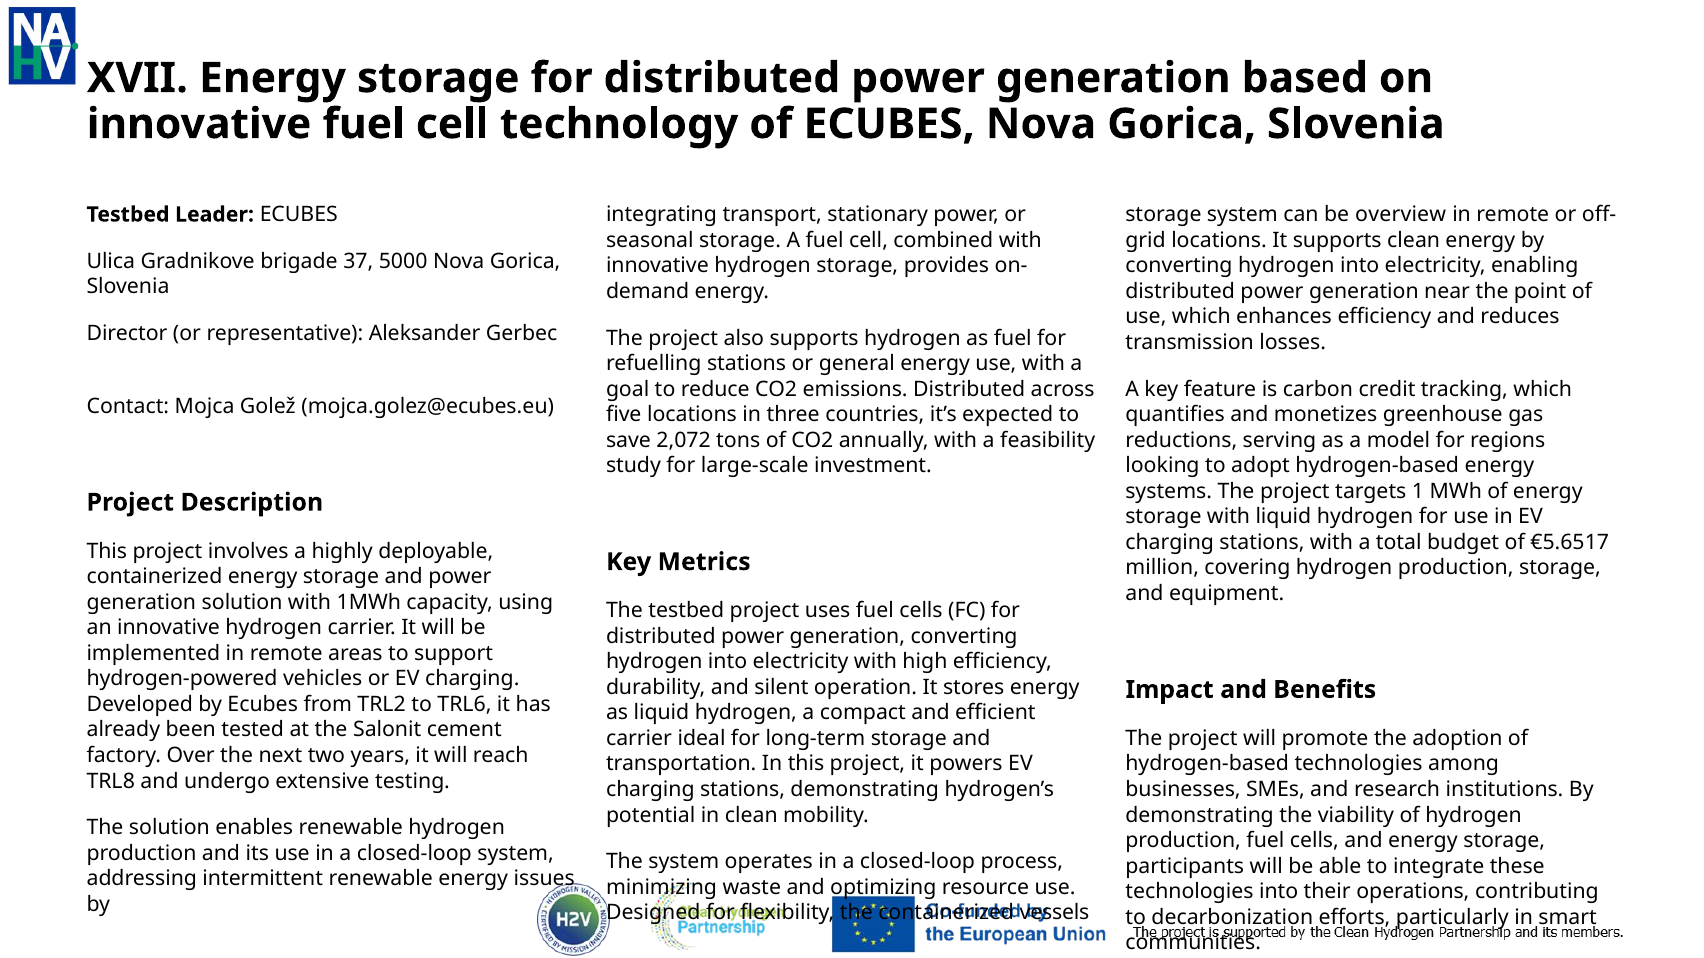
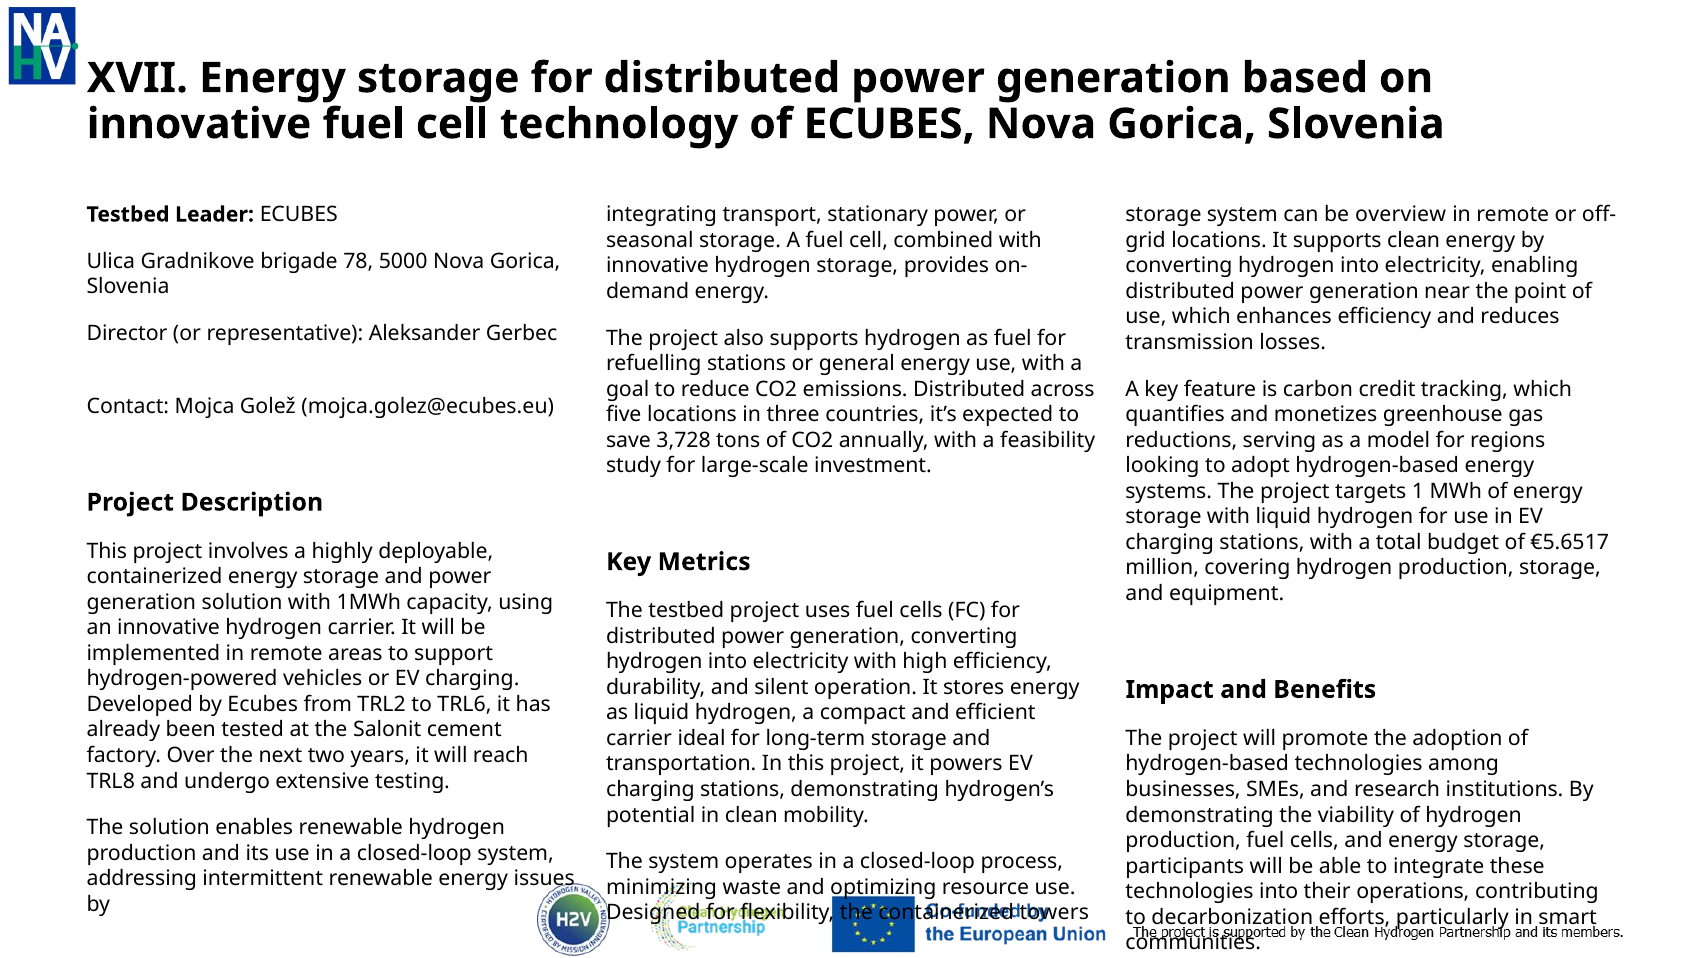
37: 37 -> 78 (358, 262)
2,072: 2,072 -> 3,728 (684, 440)
vessels: vessels -> towers (1054, 913)
